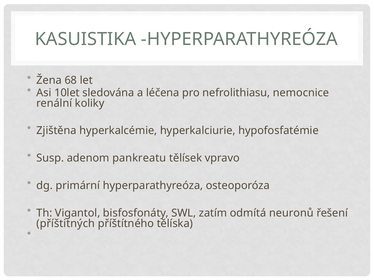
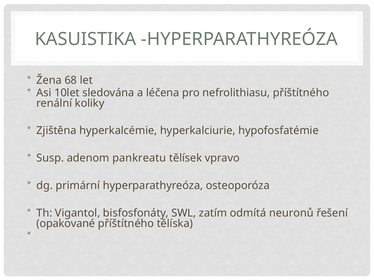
nefrolithiasu nemocnice: nemocnice -> příštítného (301, 93)
příštitných: příštitných -> opakované (66, 224)
